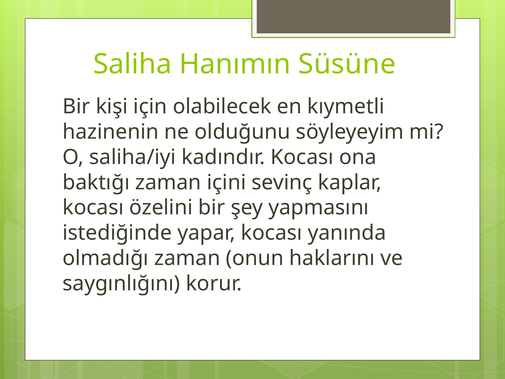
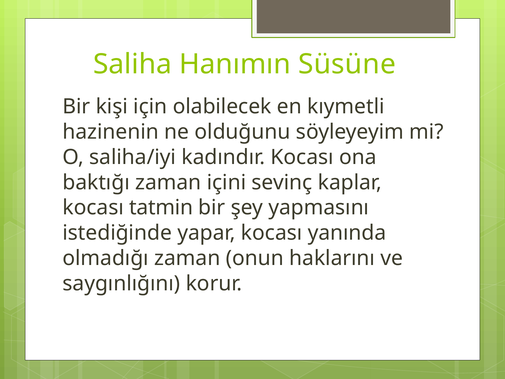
özelini: özelini -> tatmin (161, 208)
